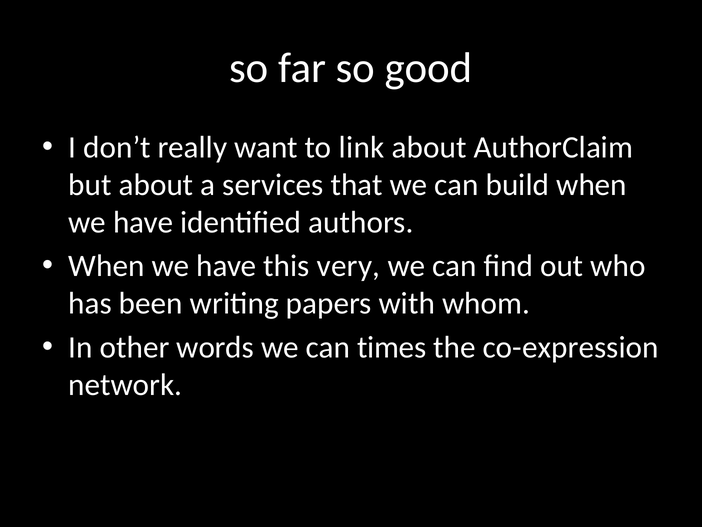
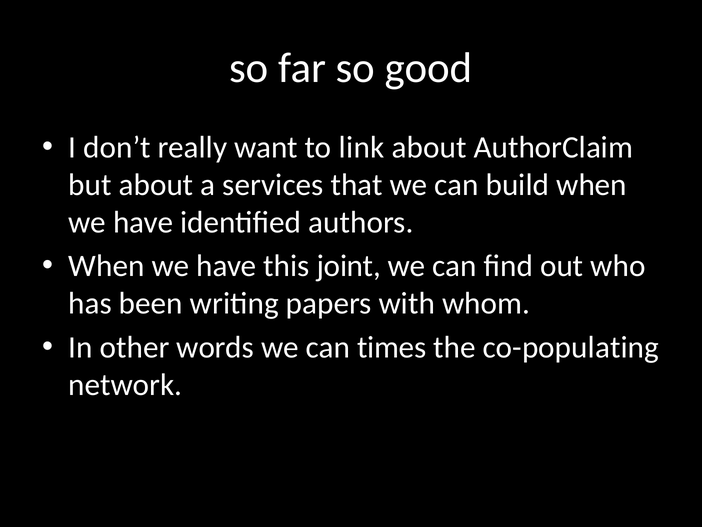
very: very -> joint (349, 266)
co-expression: co-expression -> co-populating (571, 347)
